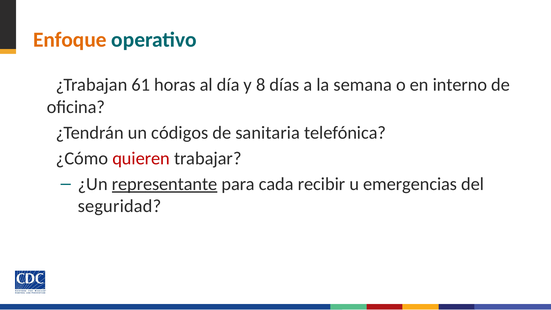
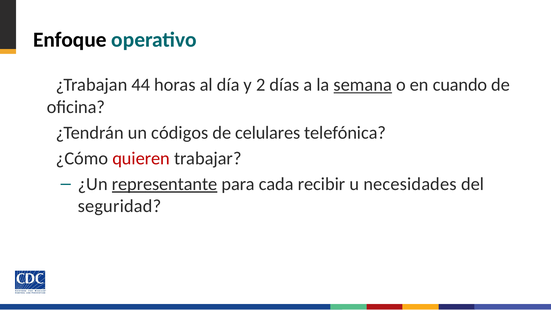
Enfoque colour: orange -> black (70, 40)
61: 61 -> 44 (141, 85)
8: 8 -> 2 (261, 85)
semana underline: none -> present (363, 85)
interno: interno -> cuando (460, 85)
sanitaria: sanitaria -> celulares (268, 133)
emergencias: emergencias -> necesidades (410, 184)
